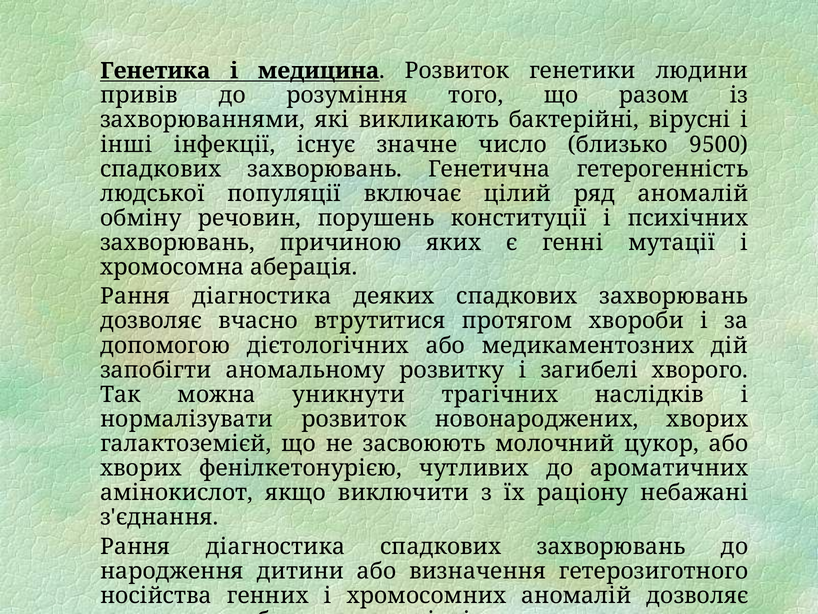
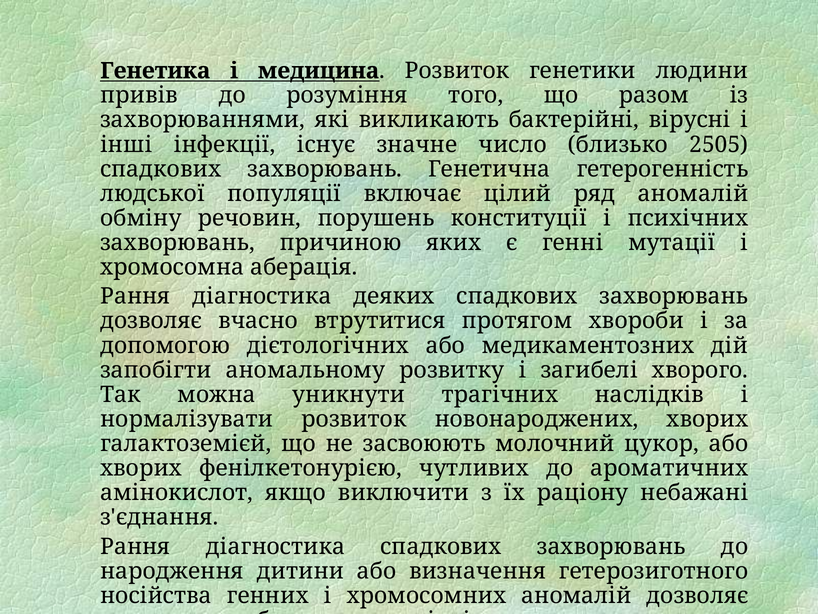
9500: 9500 -> 2505 (719, 144)
